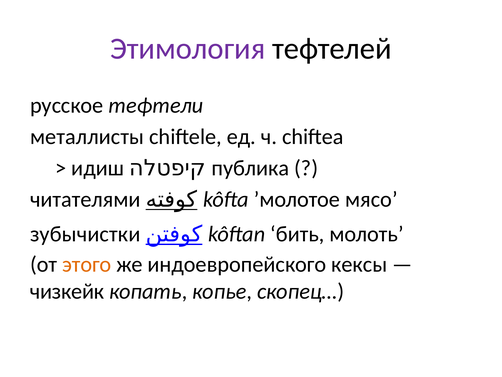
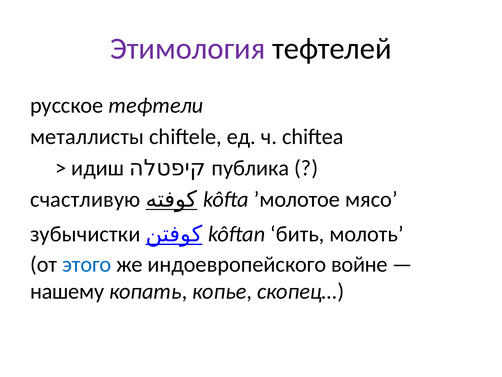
читателями: читателями -> счастливую (85, 199)
этого colour: orange -> blue (87, 264)
кексы: кексы -> войне (359, 264)
чизкейк: чизкейк -> нашему (67, 291)
